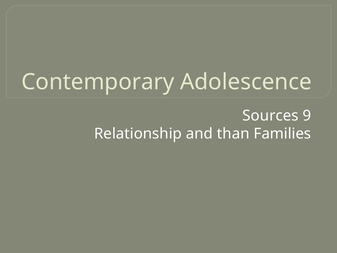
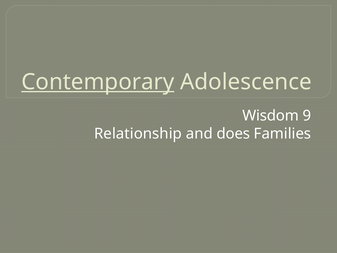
Contemporary underline: none -> present (98, 82)
Sources: Sources -> Wisdom (271, 116)
than: than -> does (233, 134)
